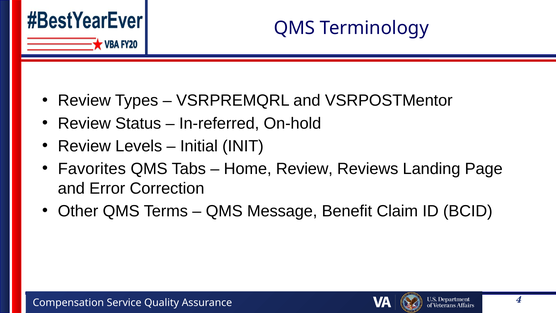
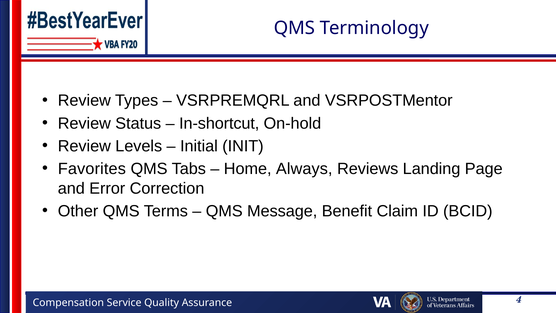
In-referred: In-referred -> In-shortcut (219, 123)
Home Review: Review -> Always (304, 169)
